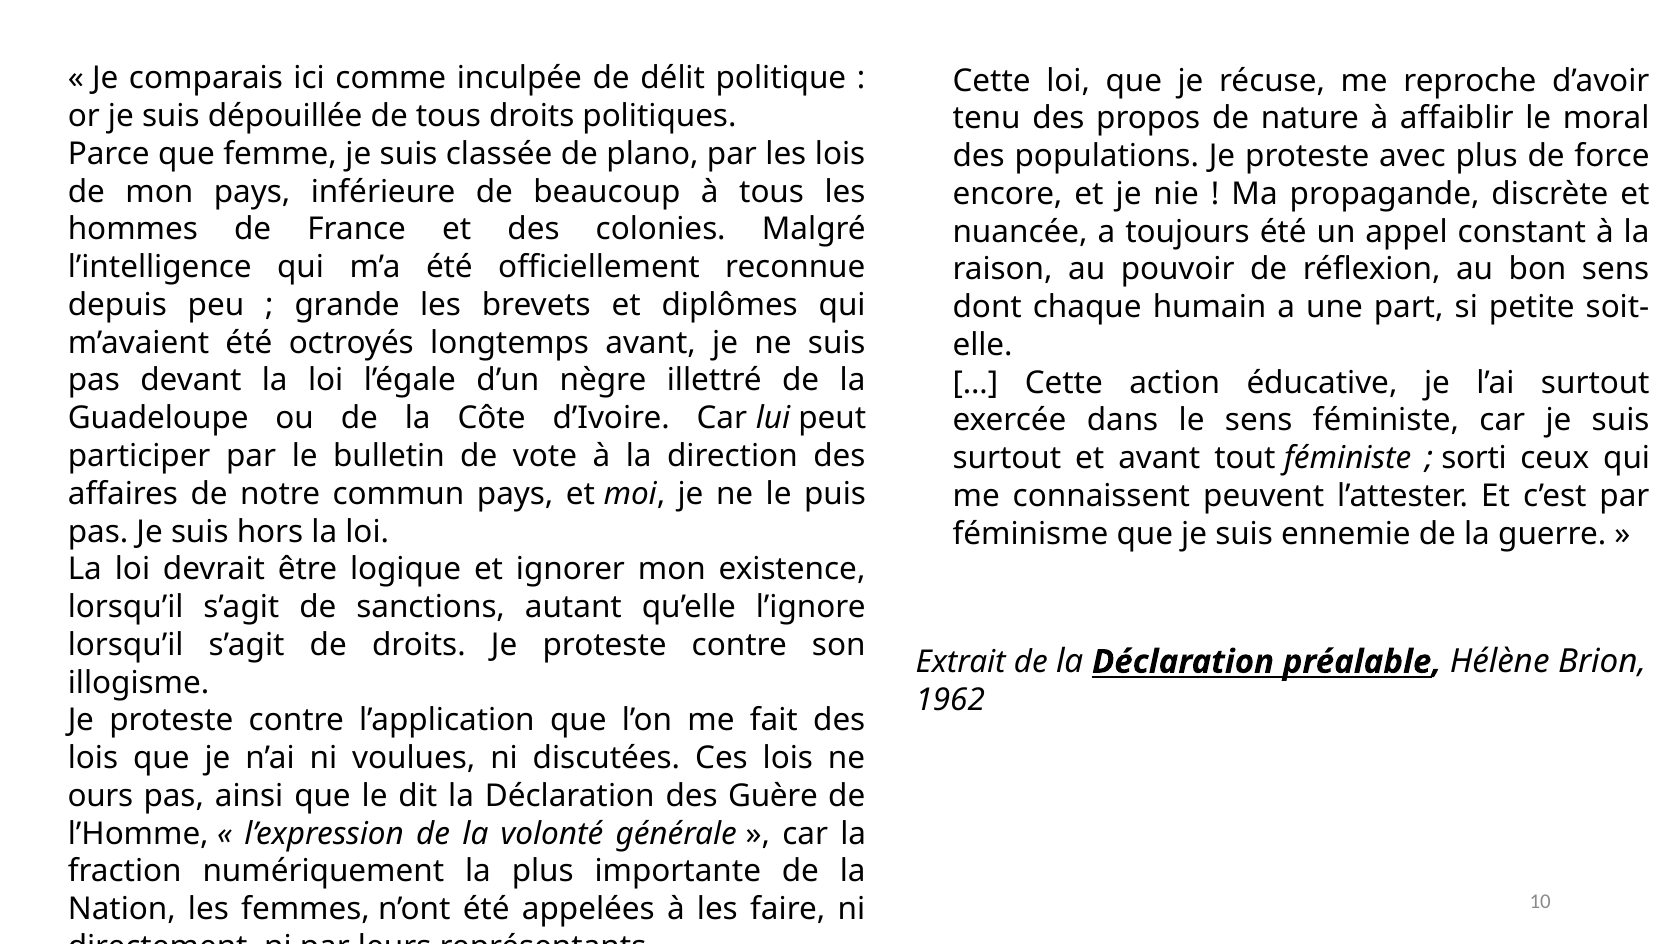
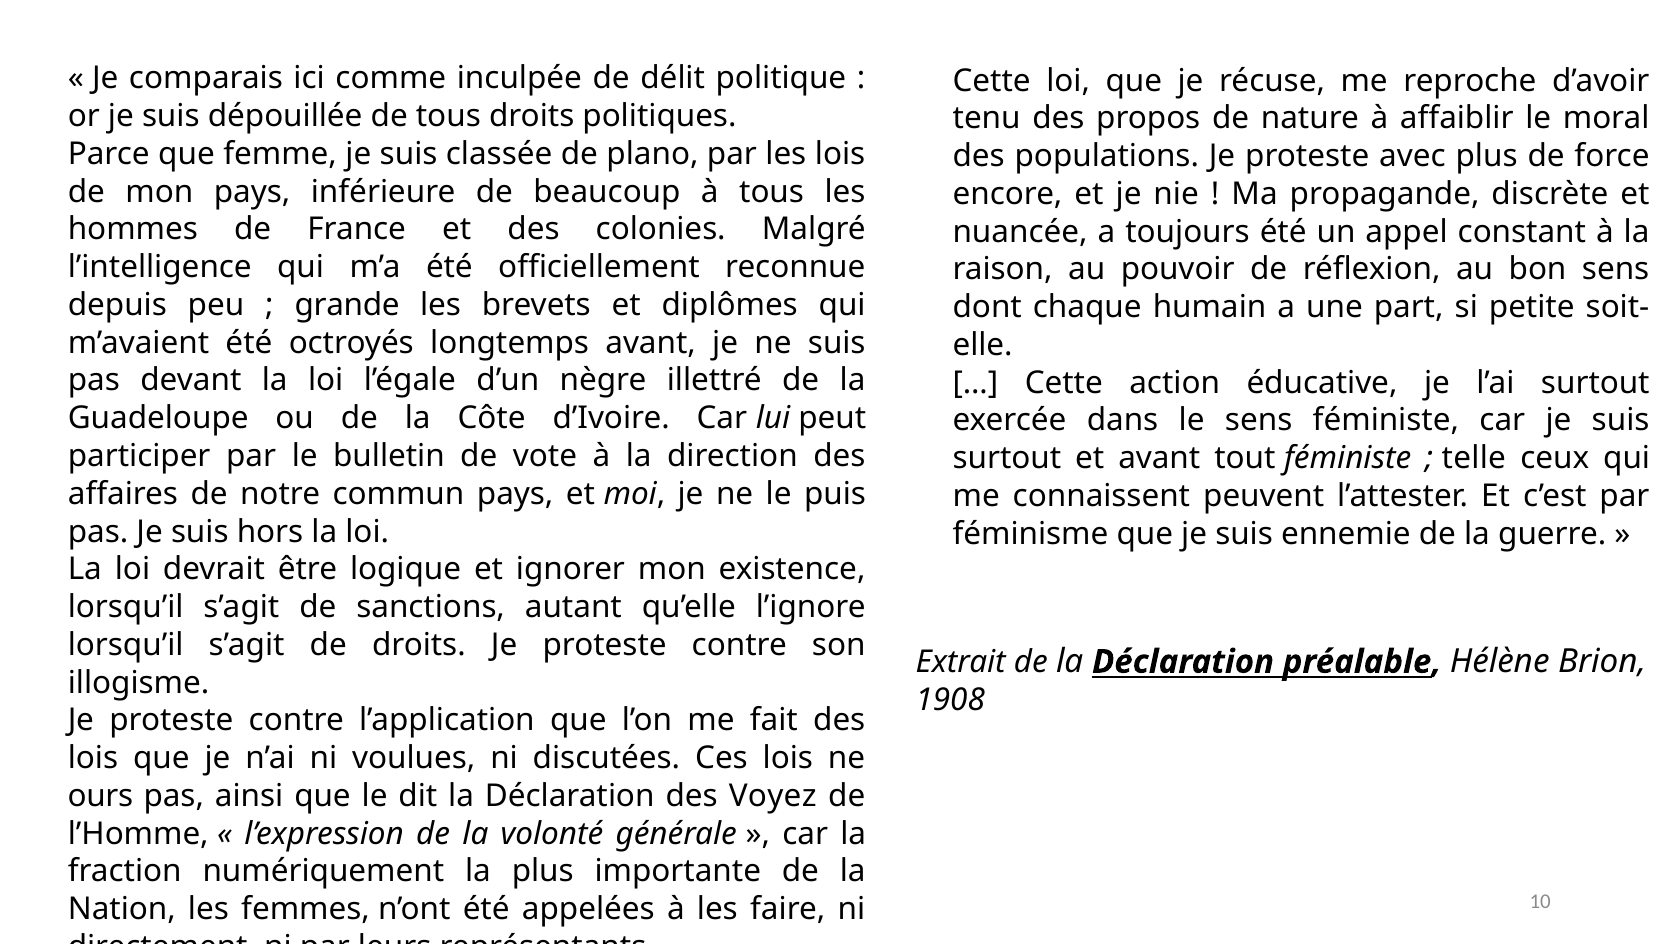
sorti: sorti -> telle (1474, 459)
1962: 1962 -> 1908 (950, 701)
Guère: Guère -> Voyez (773, 796)
